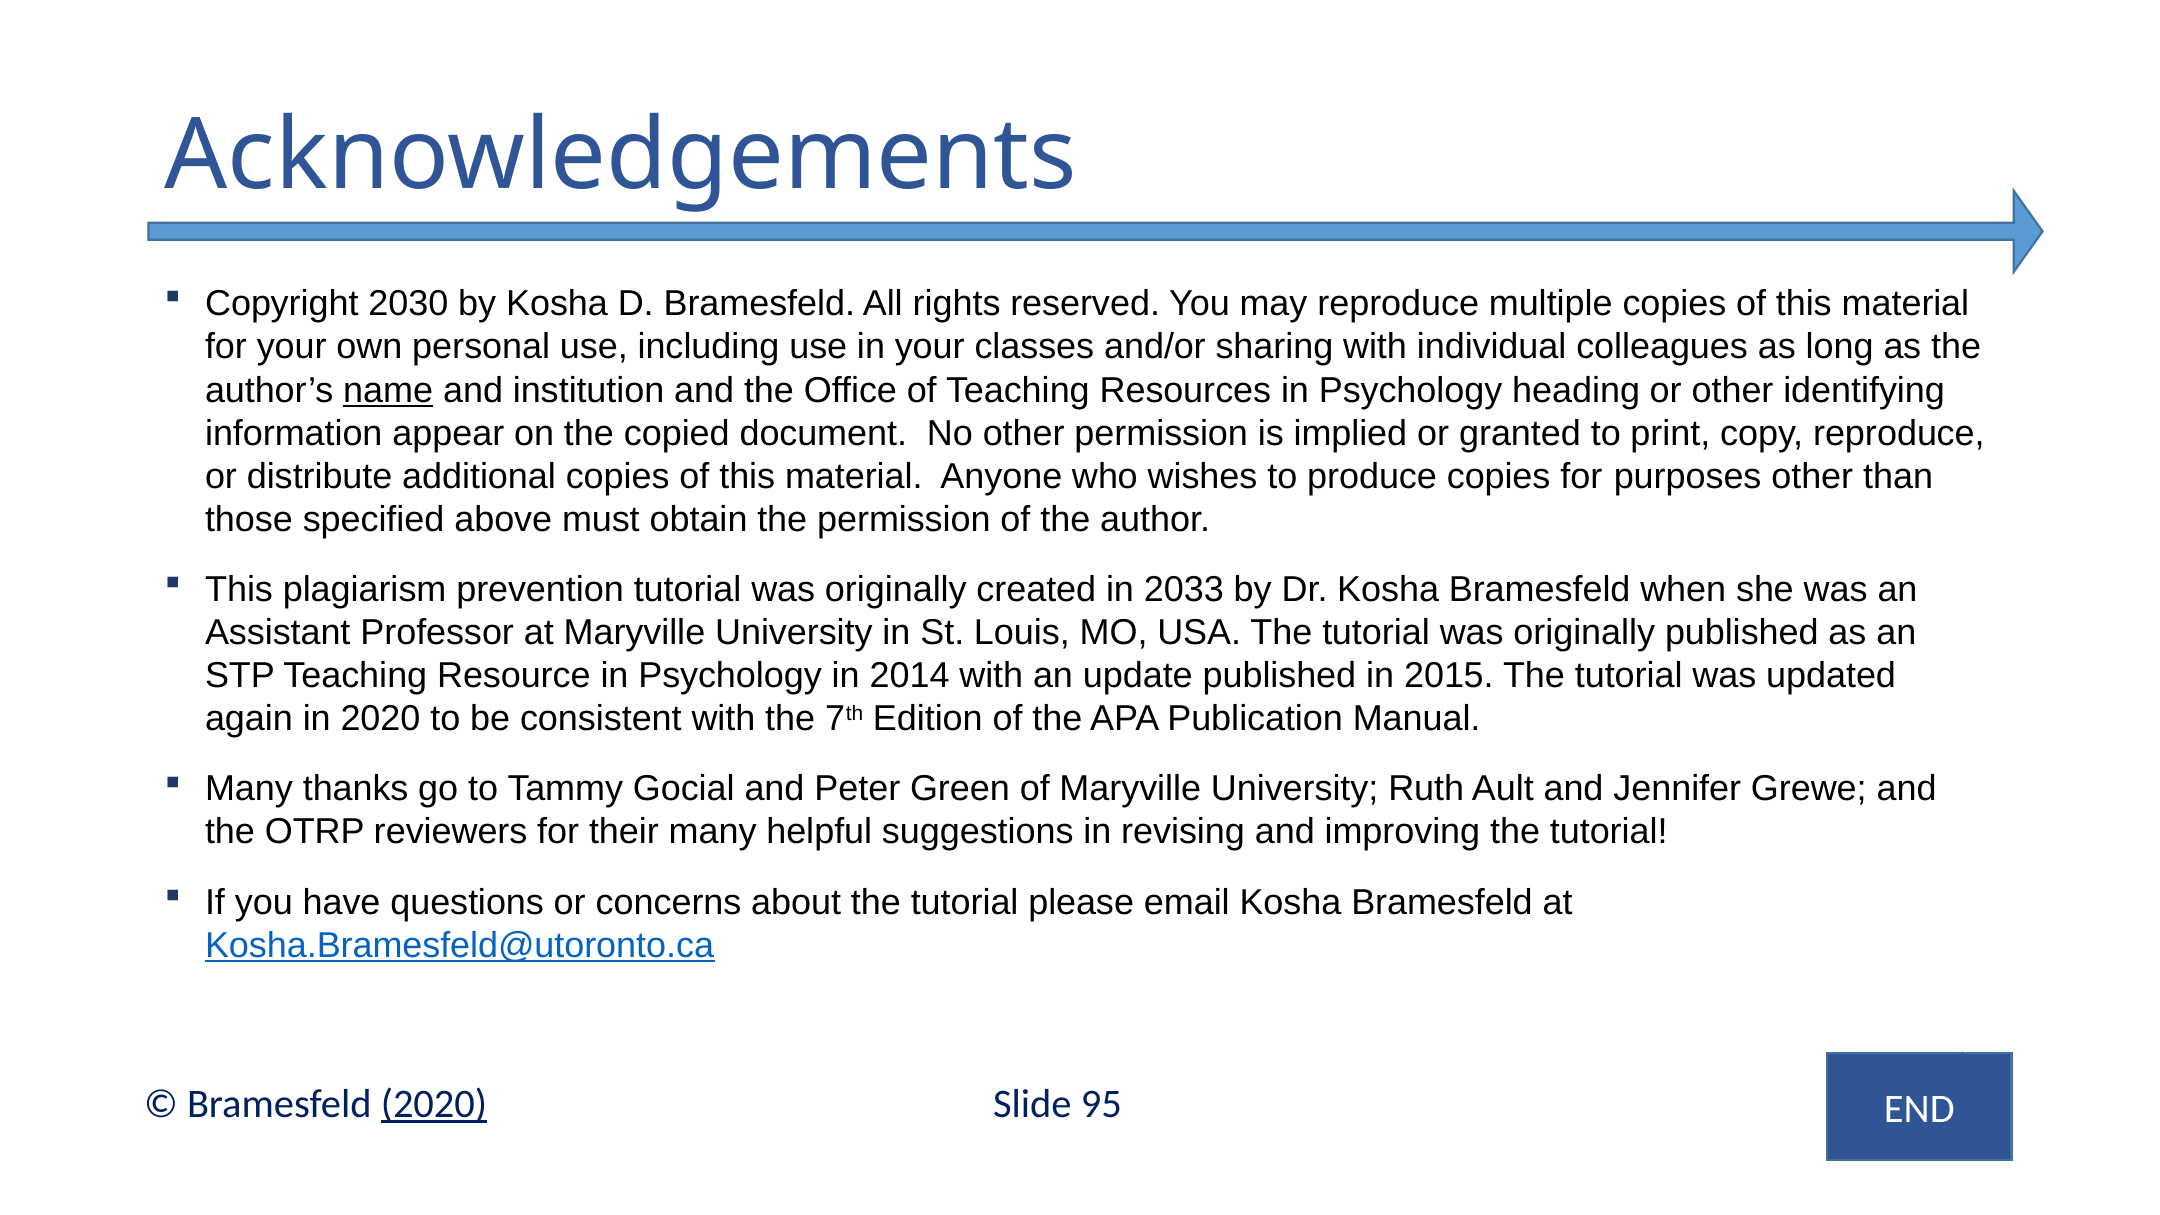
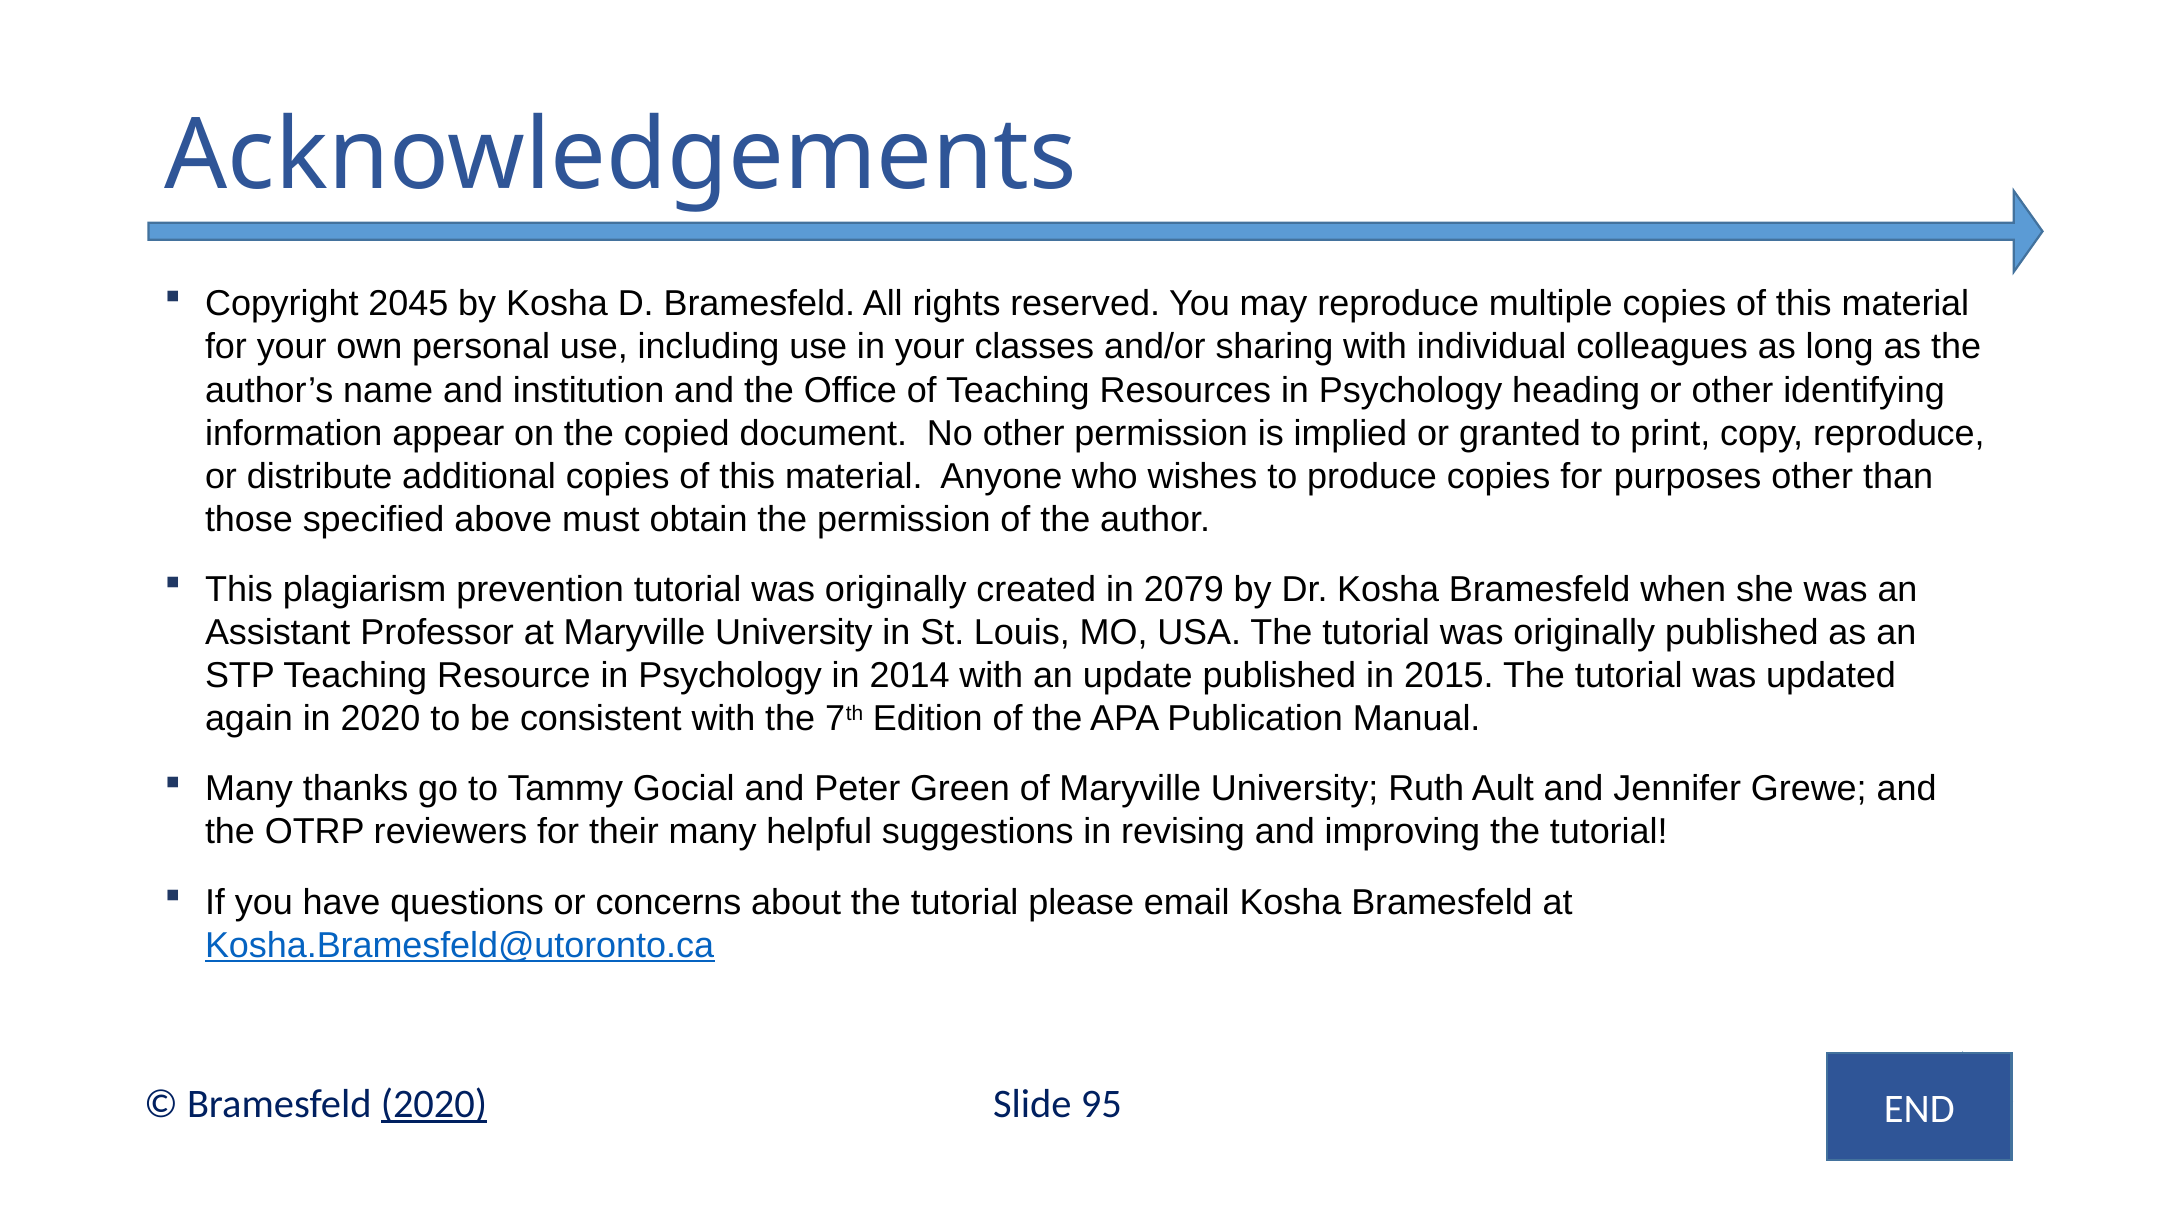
2030: 2030 -> 2045 (408, 304)
name underline: present -> none (388, 390)
2033: 2033 -> 2079 (1184, 590)
